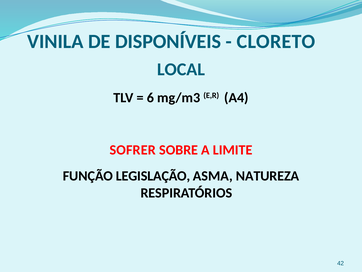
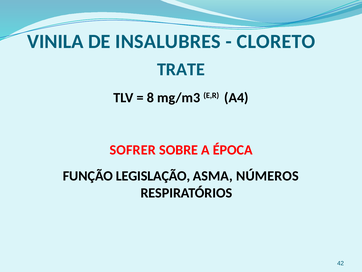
DISPONÍVEIS: DISPONÍVEIS -> INSALUBRES (168, 41)
LOCAL: LOCAL -> TRATE (181, 69)
6: 6 -> 8 (150, 97)
LIMITE: LIMITE -> ÉPOCA (233, 150)
NATUREZA: NATUREZA -> NÚMEROS (267, 176)
